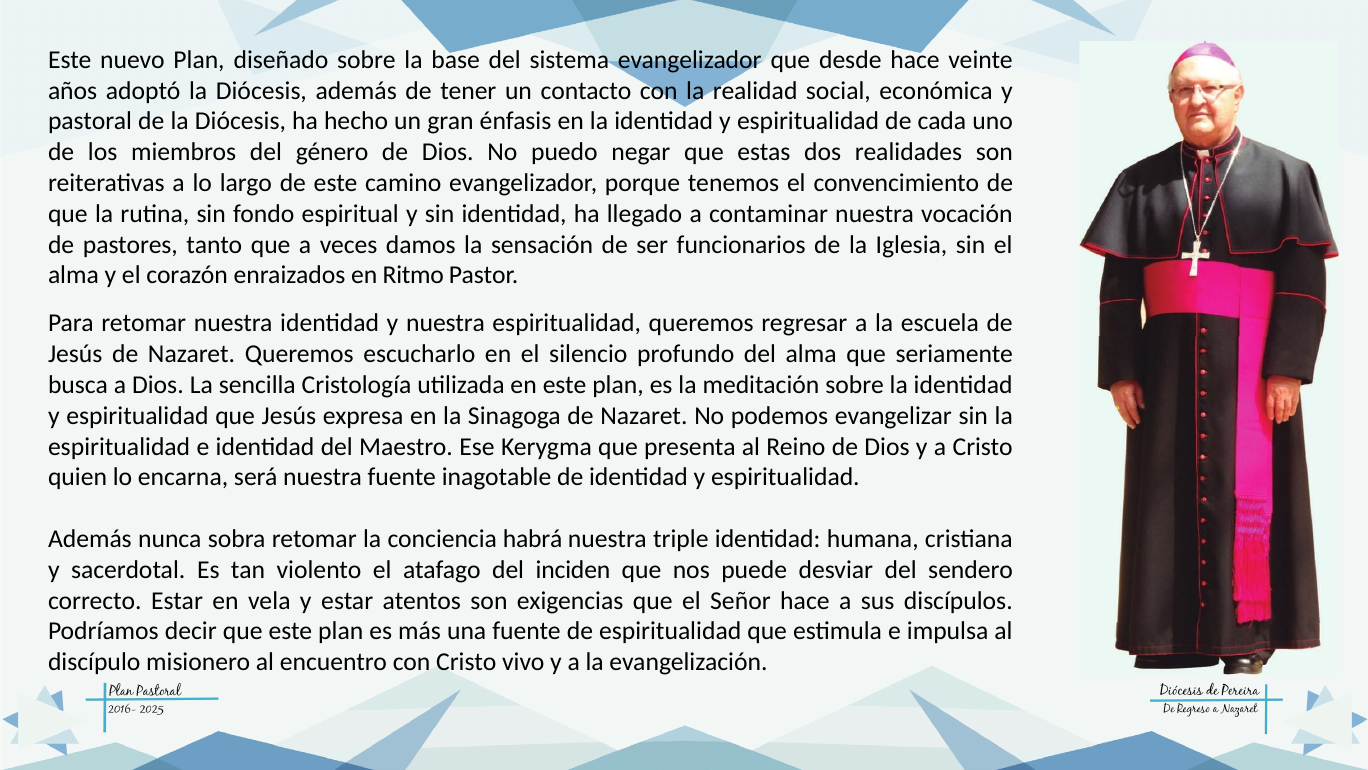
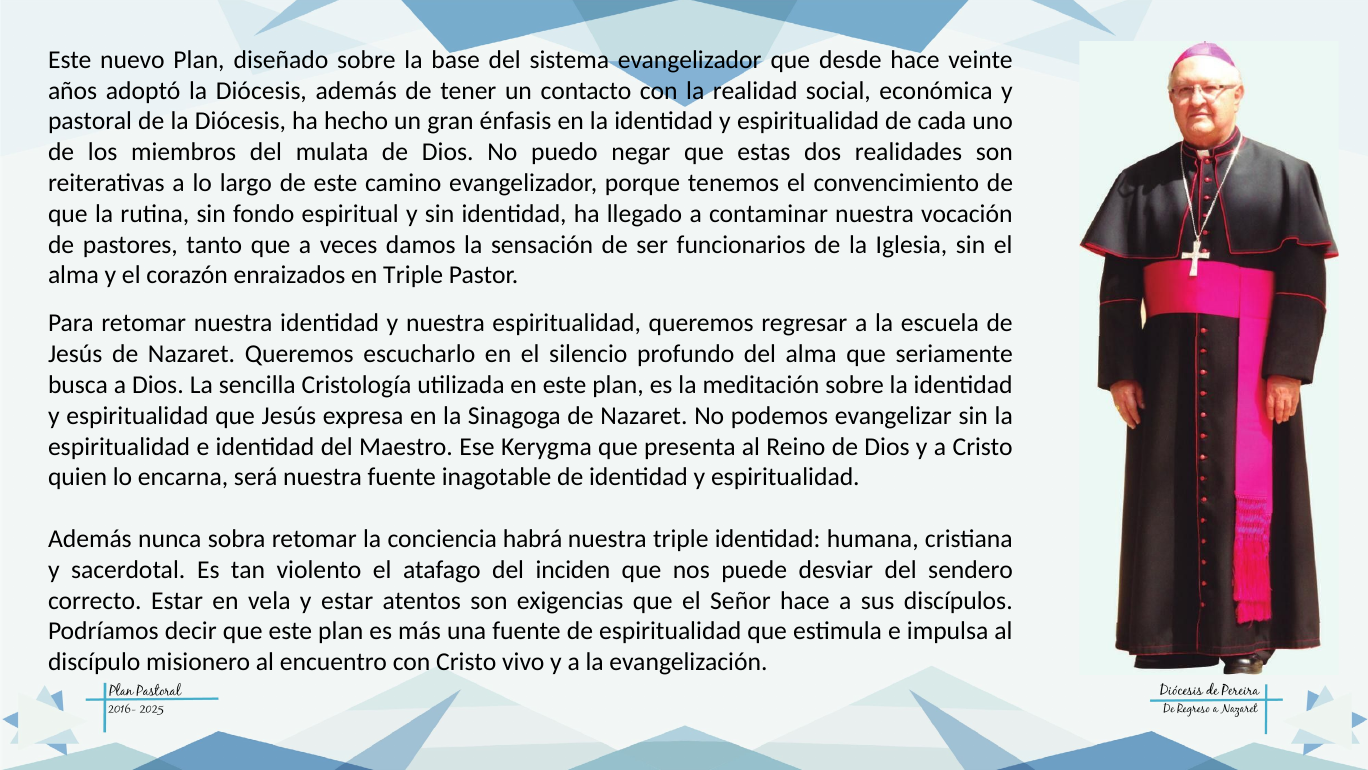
género: género -> mulata (332, 152)
en Ritmo: Ritmo -> Triple (413, 275)
